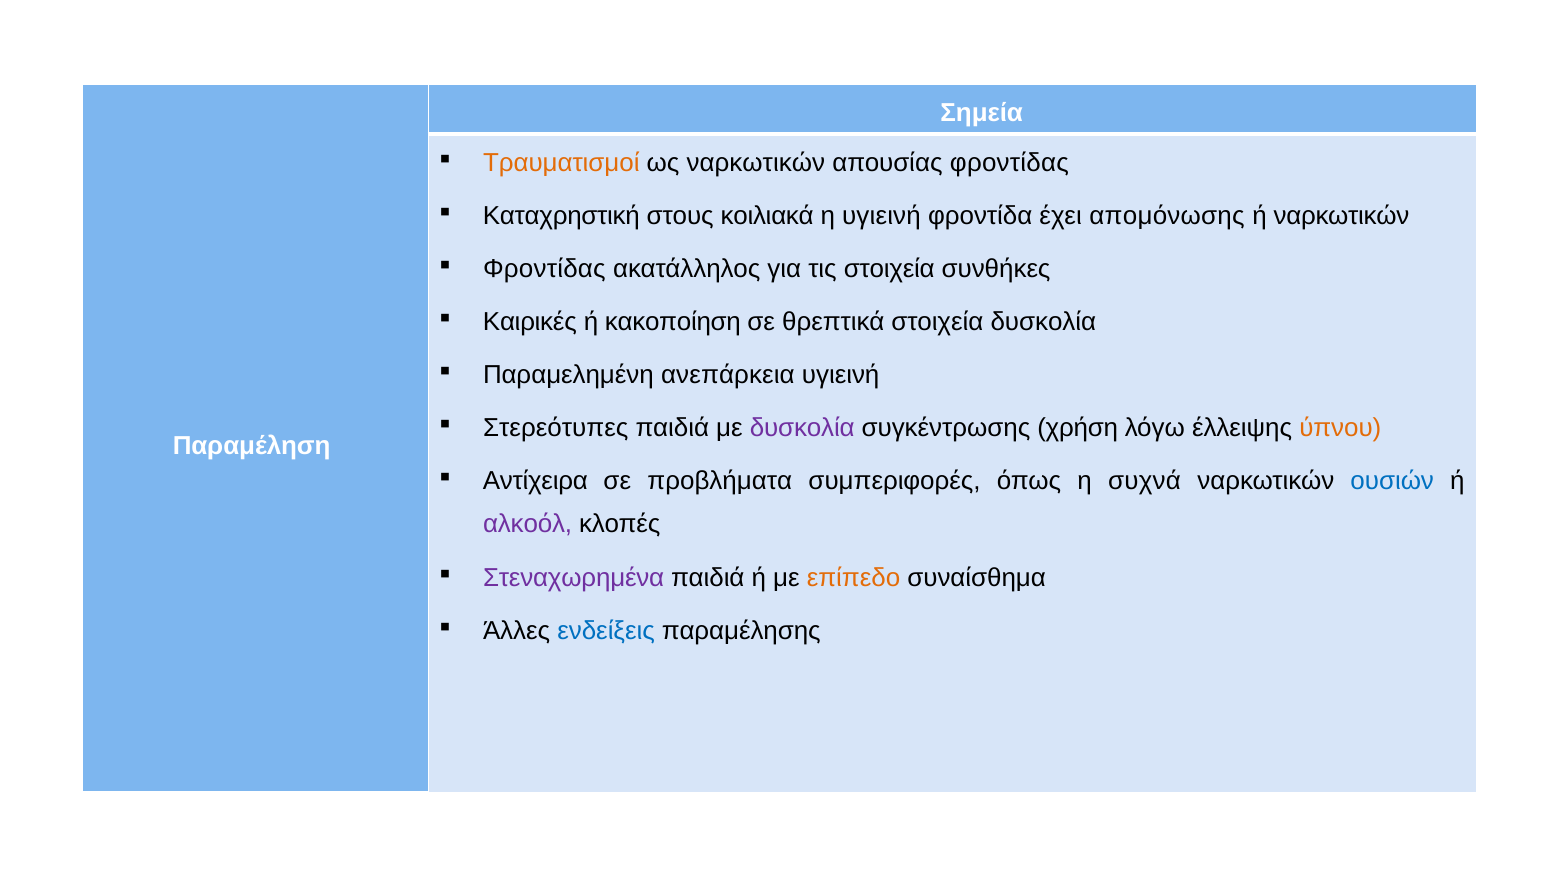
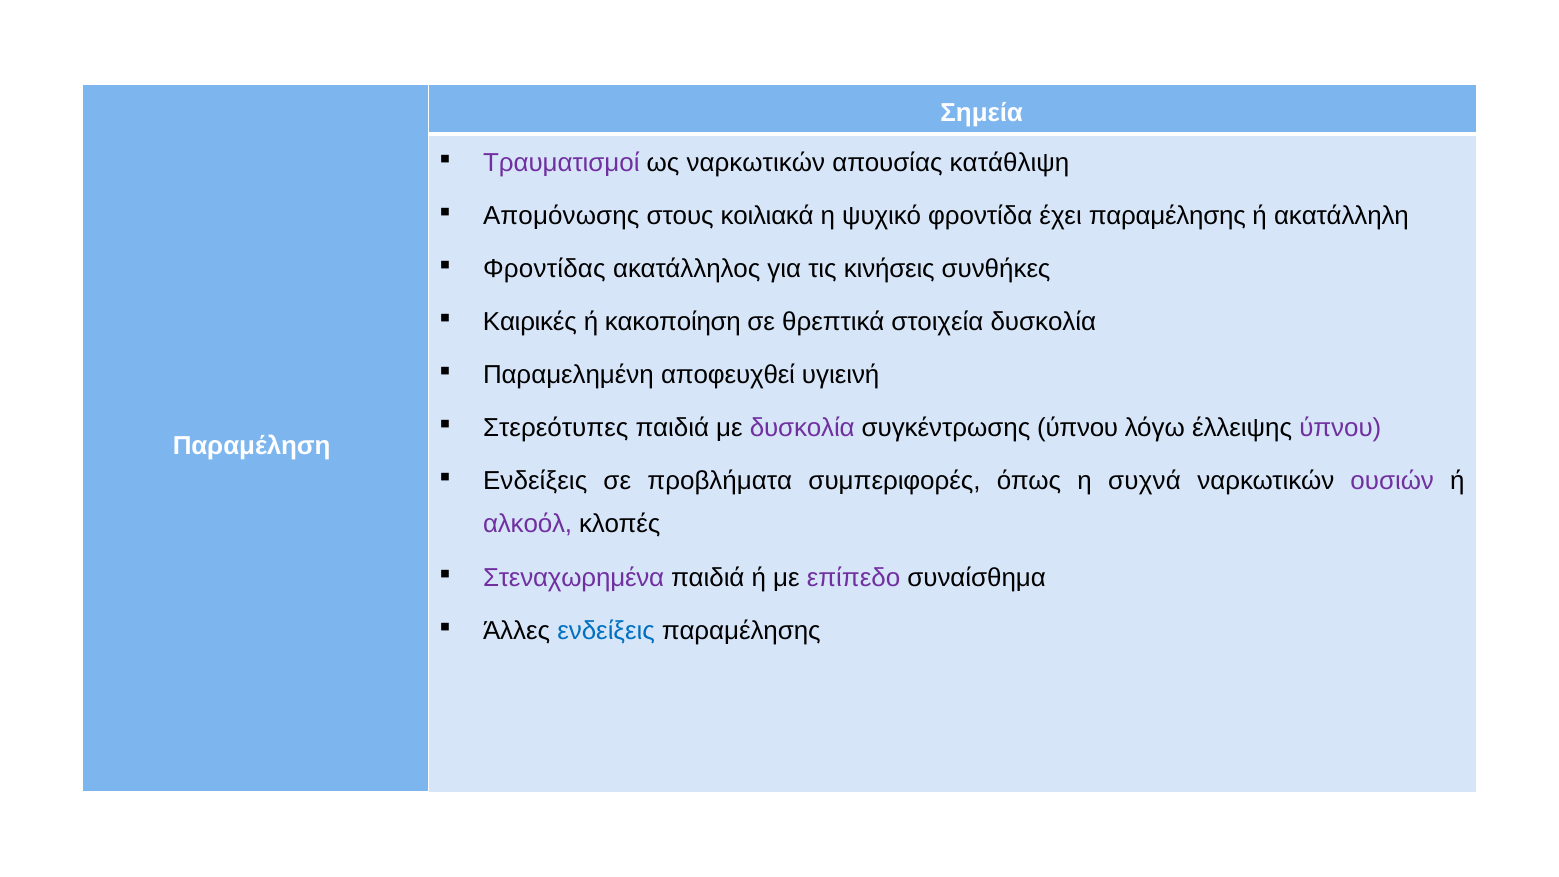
Τραυματισμοί colour: orange -> purple (561, 163)
απουσίας φροντίδας: φροντίδας -> κατάθλιψη (1010, 163)
Καταχρηστική: Καταχρηστική -> Απομόνωσης (561, 216)
η υγιεινή: υγιεινή -> ψυχικό (882, 216)
έχει απομόνωσης: απομόνωσης -> παραμέλησης (1167, 216)
ή ναρκωτικών: ναρκωτικών -> ακατάλληλη (1341, 216)
τις στοιχεία: στοιχεία -> κινήσεις (889, 269)
ανεπάρκεια: ανεπάρκεια -> αποφευχθεί (728, 375)
συγκέντρωσης χρήση: χρήση -> ύπνου (1078, 428)
ύπνου colour: orange -> purple (1340, 428)
Αντίχειρα: Αντίχειρα -> Ενδείξεις (535, 481)
ουσιών colour: blue -> purple (1392, 481)
επίπεδο colour: orange -> purple (854, 577)
